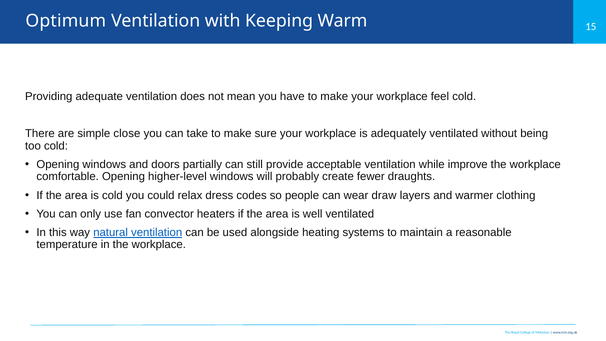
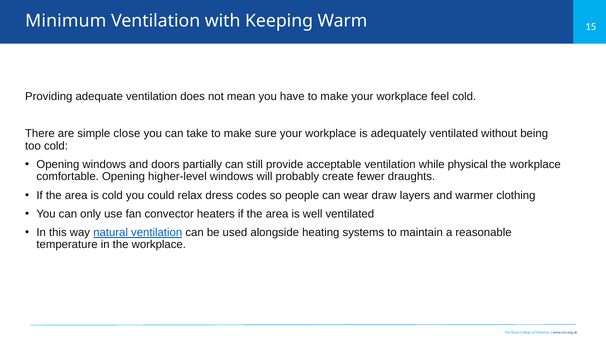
Optimum: Optimum -> Minimum (66, 21)
improve: improve -> physical (468, 164)
